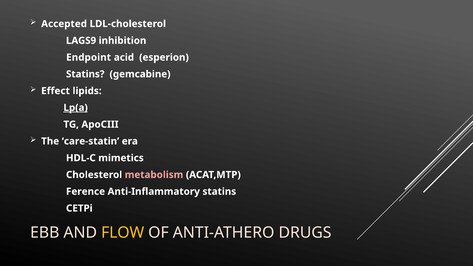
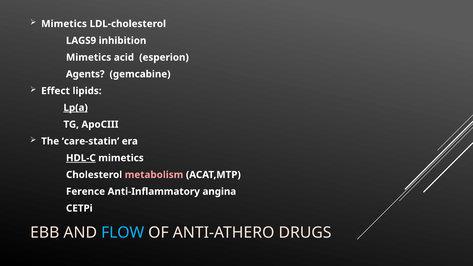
Accepted: Accepted -> Mimetics (64, 24)
Endpoint: Endpoint -> Mimetics (89, 57)
Statins: Statins -> Agents (85, 74)
HDL-C underline: none -> present (81, 158)
Anti-Inflammatory statins: statins -> angina (219, 192)
FLOW colour: yellow -> light blue (123, 233)
